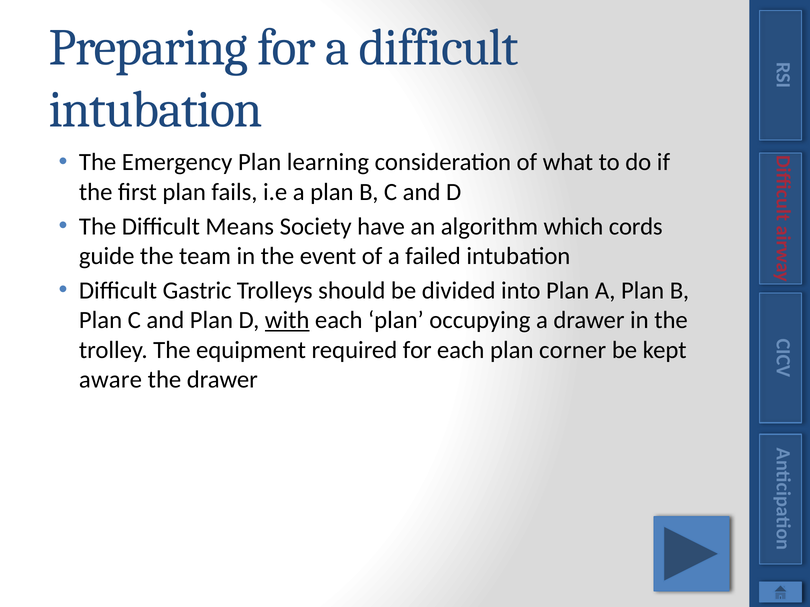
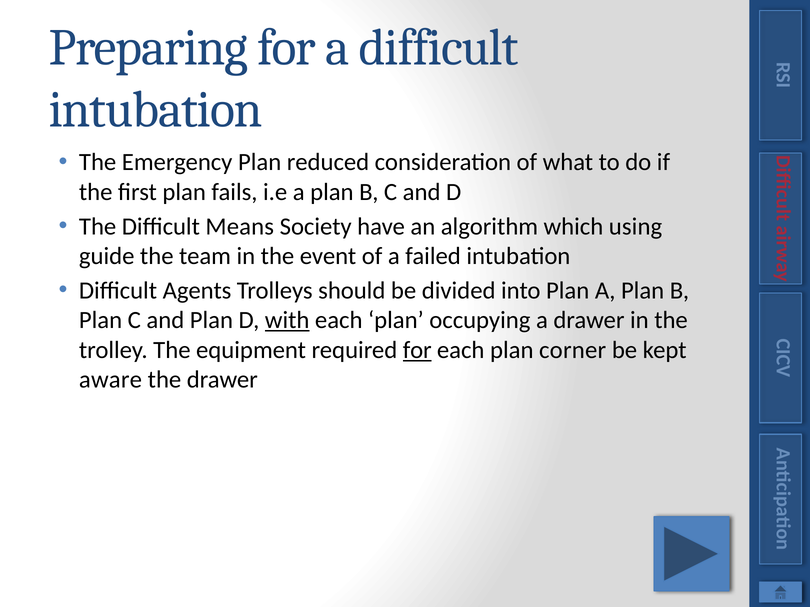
learning: learning -> reduced (328, 162)
cords: cords -> using (636, 227)
Gastric: Gastric -> Agents (197, 291)
for underline: none -> present (417, 350)
